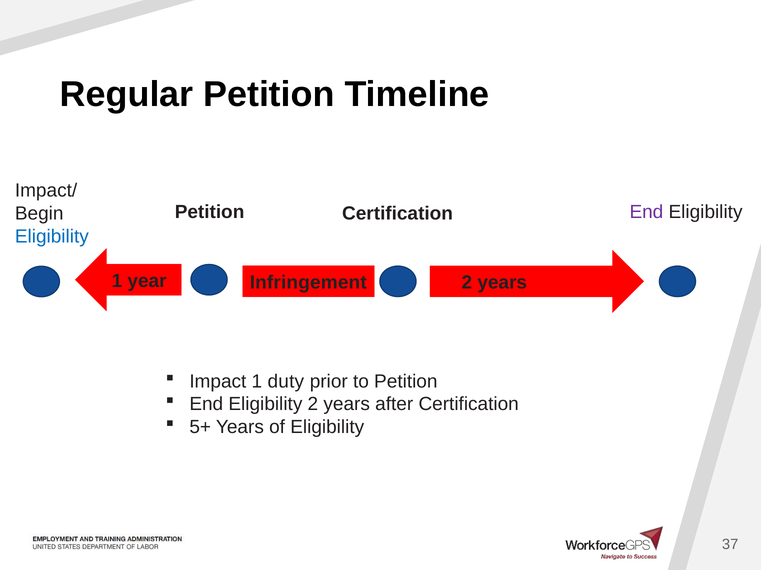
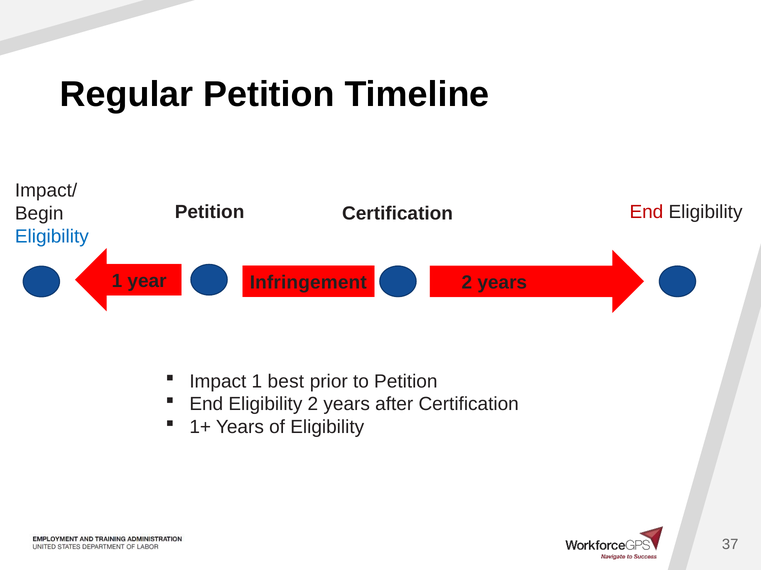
End colour: purple -> red (646, 212)
duty: duty -> best (286, 382)
5+: 5+ -> 1+ (200, 428)
